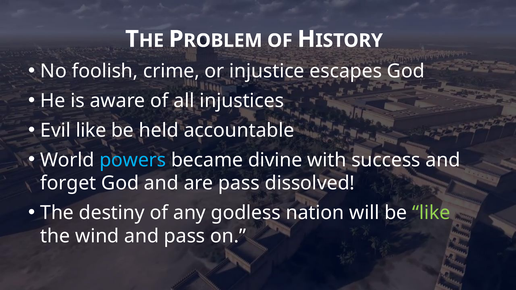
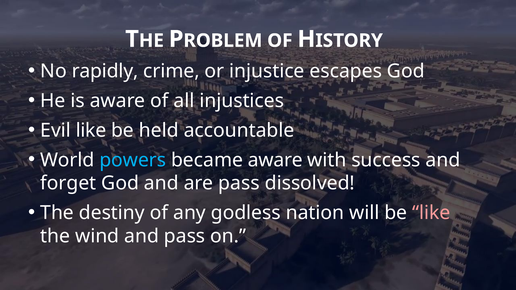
foolish: foolish -> rapidly (105, 71)
became divine: divine -> aware (275, 160)
like colour: light green -> pink (431, 213)
